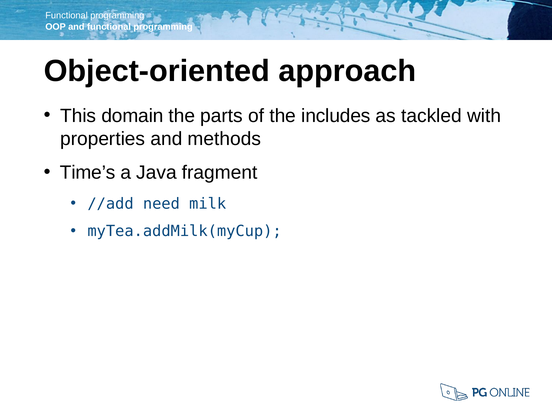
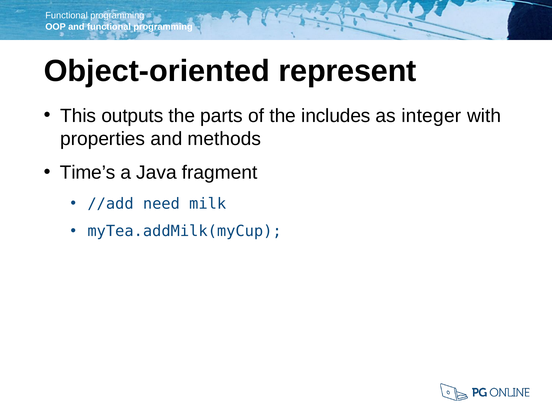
approach: approach -> represent (347, 71)
domain: domain -> outputs (132, 116)
tackled: tackled -> integer (431, 116)
